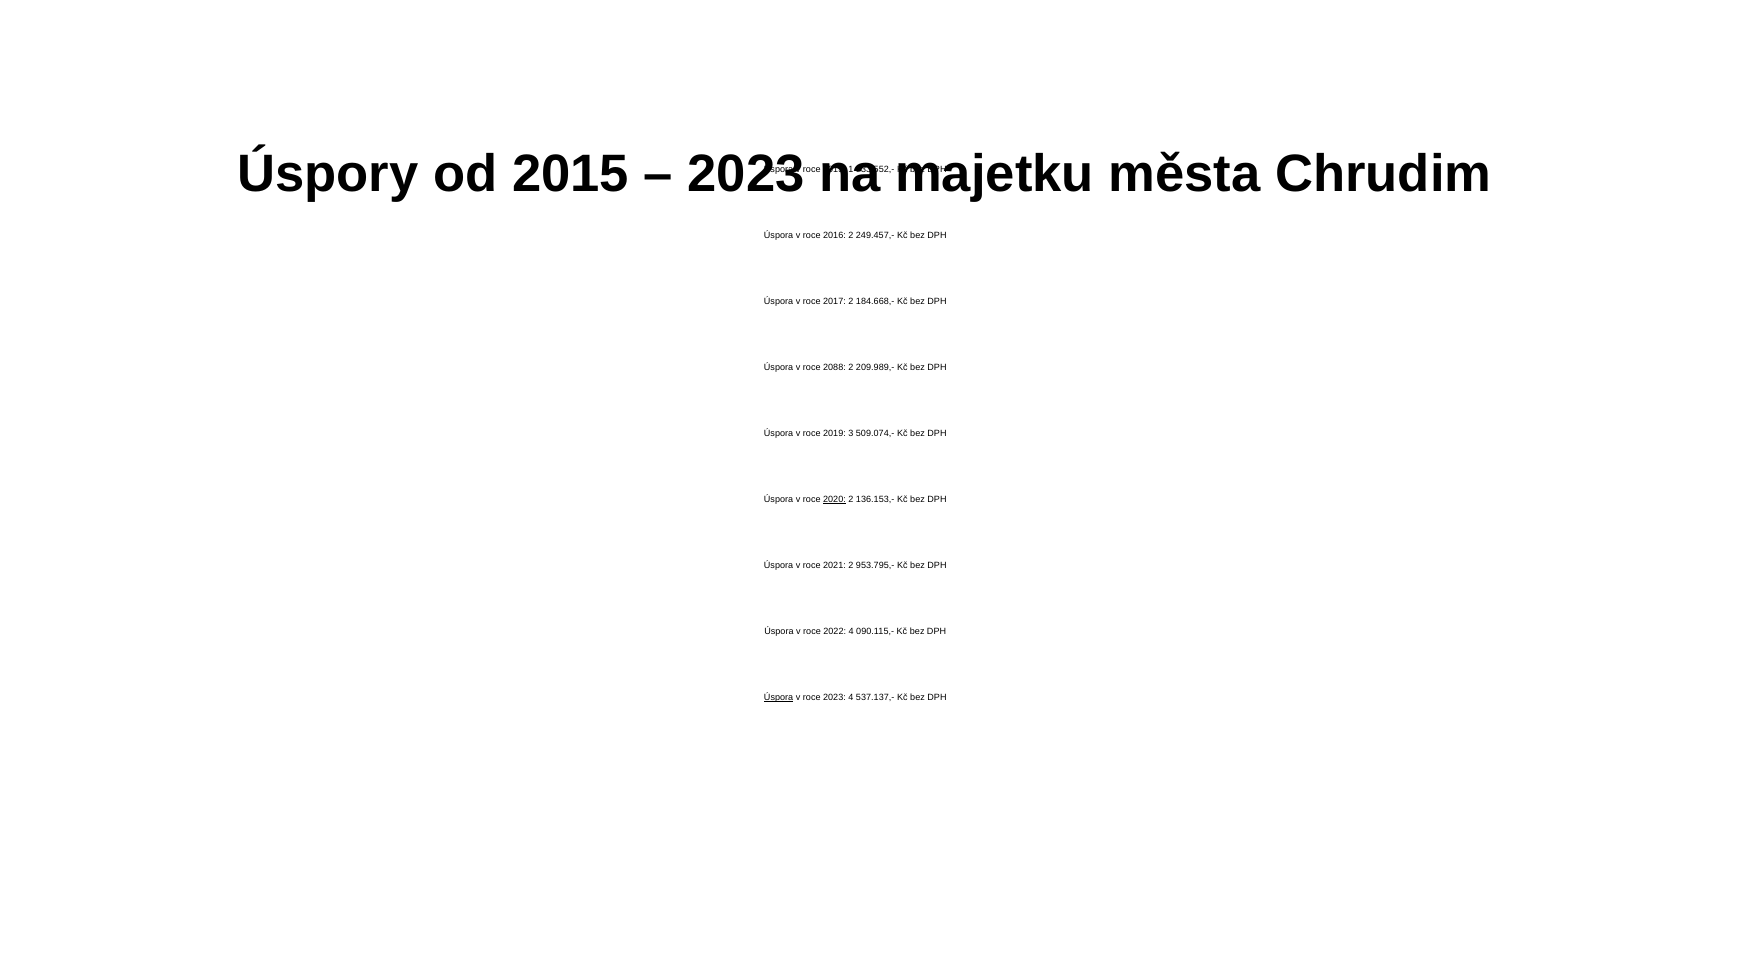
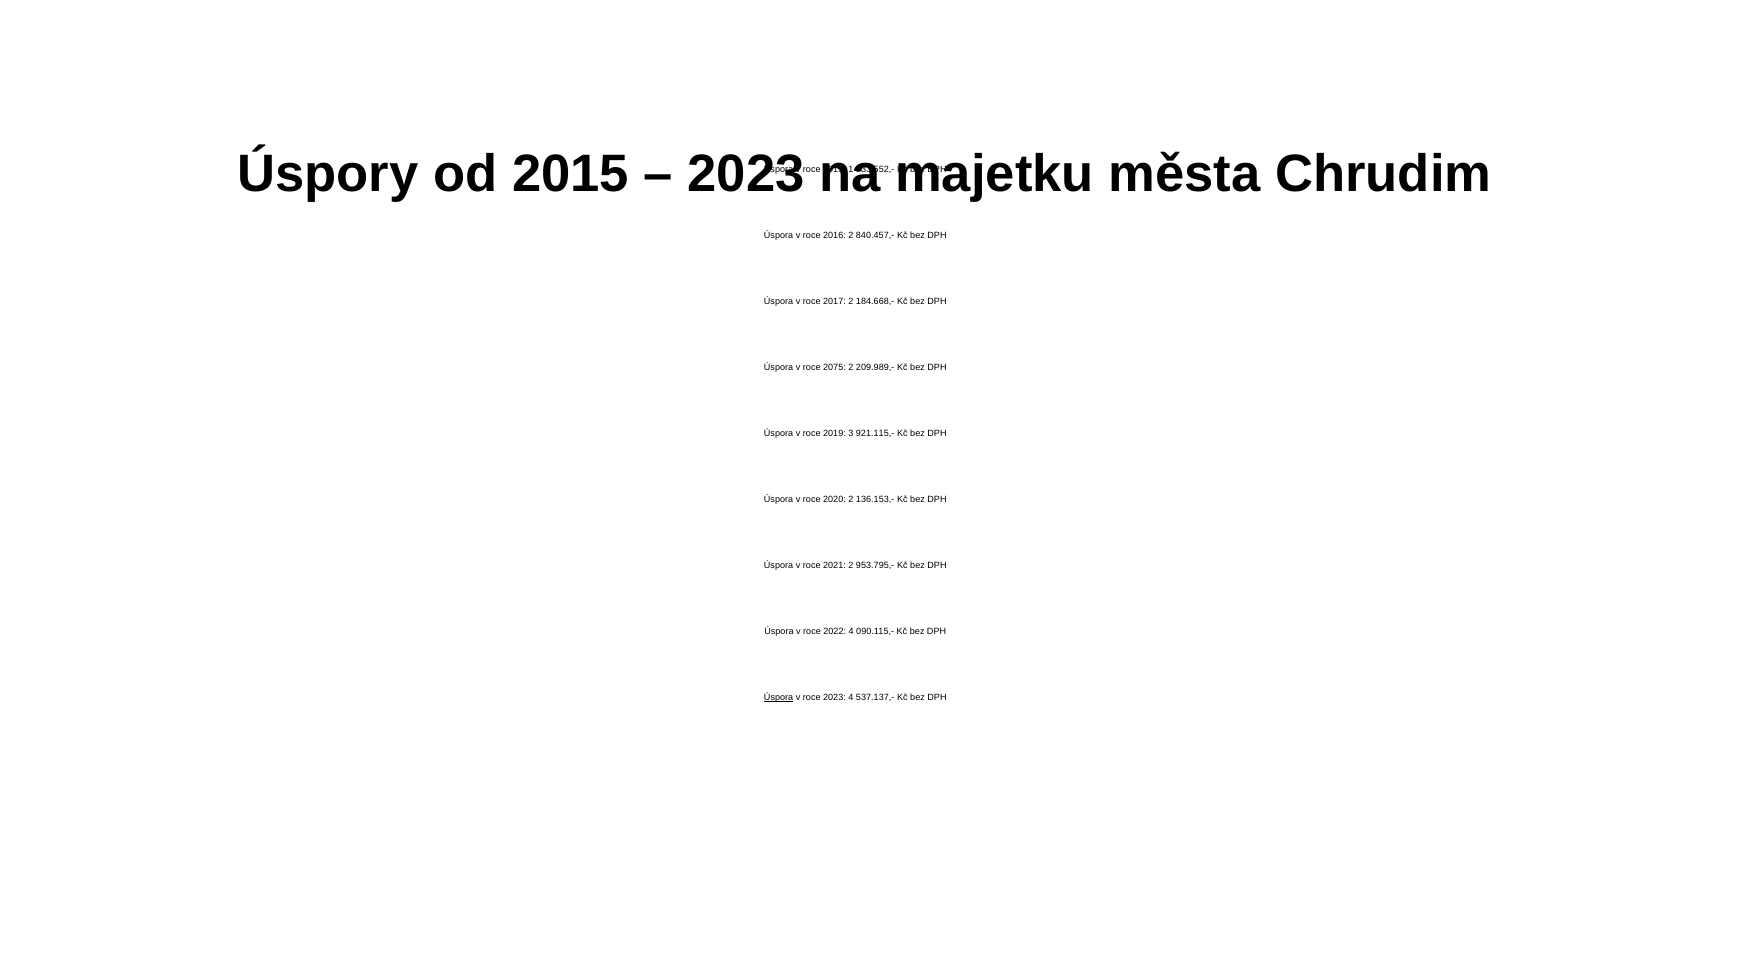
249.457,-: 249.457,- -> 840.457,- (875, 235)
2088: 2088 -> 2075 (834, 367)
509.074,-: 509.074,- -> 921.115,- (875, 433)
2020 underline: present -> none (834, 499)
